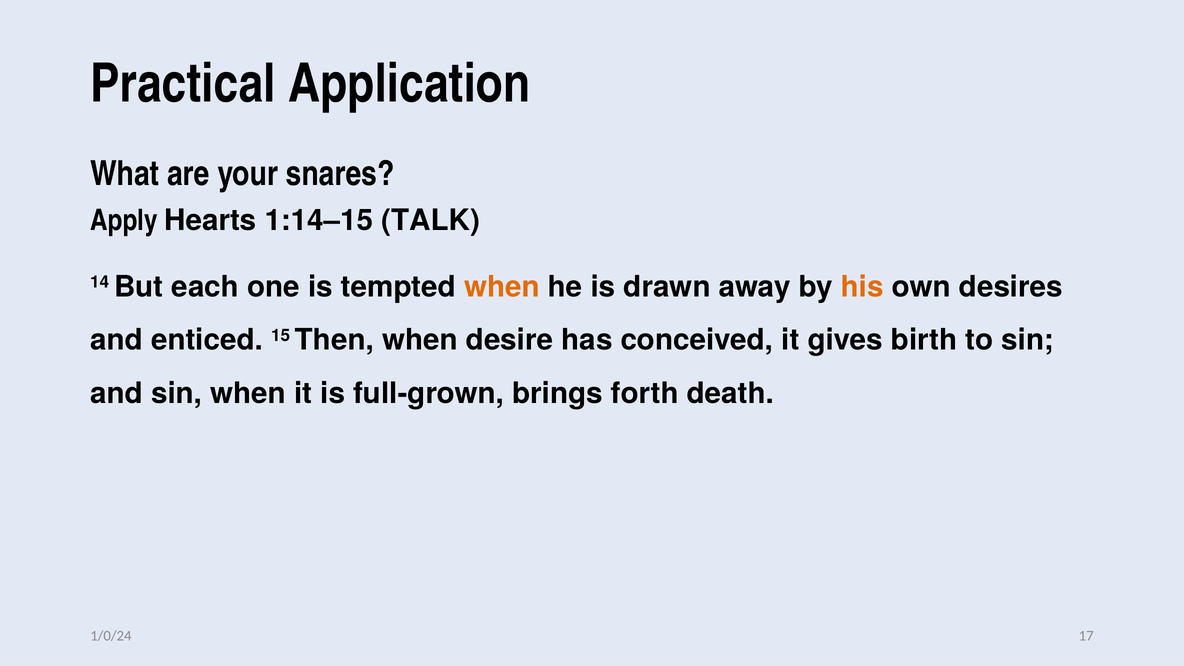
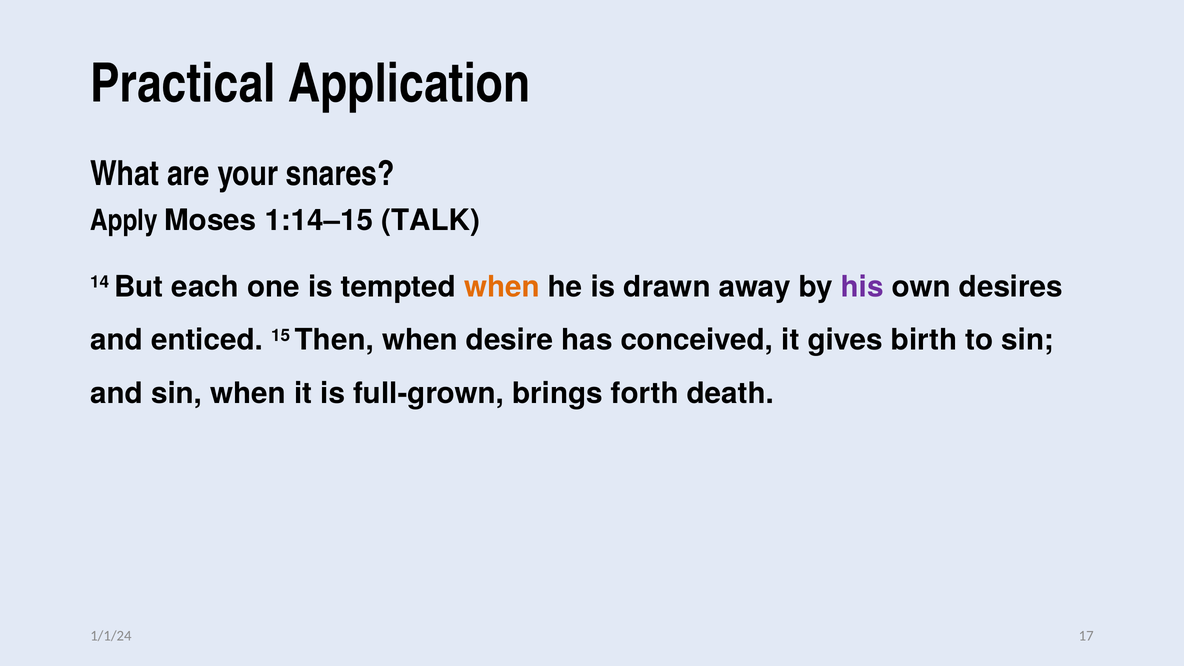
Hearts: Hearts -> Moses (210, 221)
his colour: orange -> purple (862, 287)
1/0/24: 1/0/24 -> 1/1/24 (111, 636)
